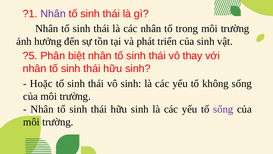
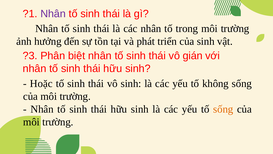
?5: ?5 -> ?3 (30, 56)
thay: thay -> gián (193, 56)
sống colour: purple -> orange (223, 109)
